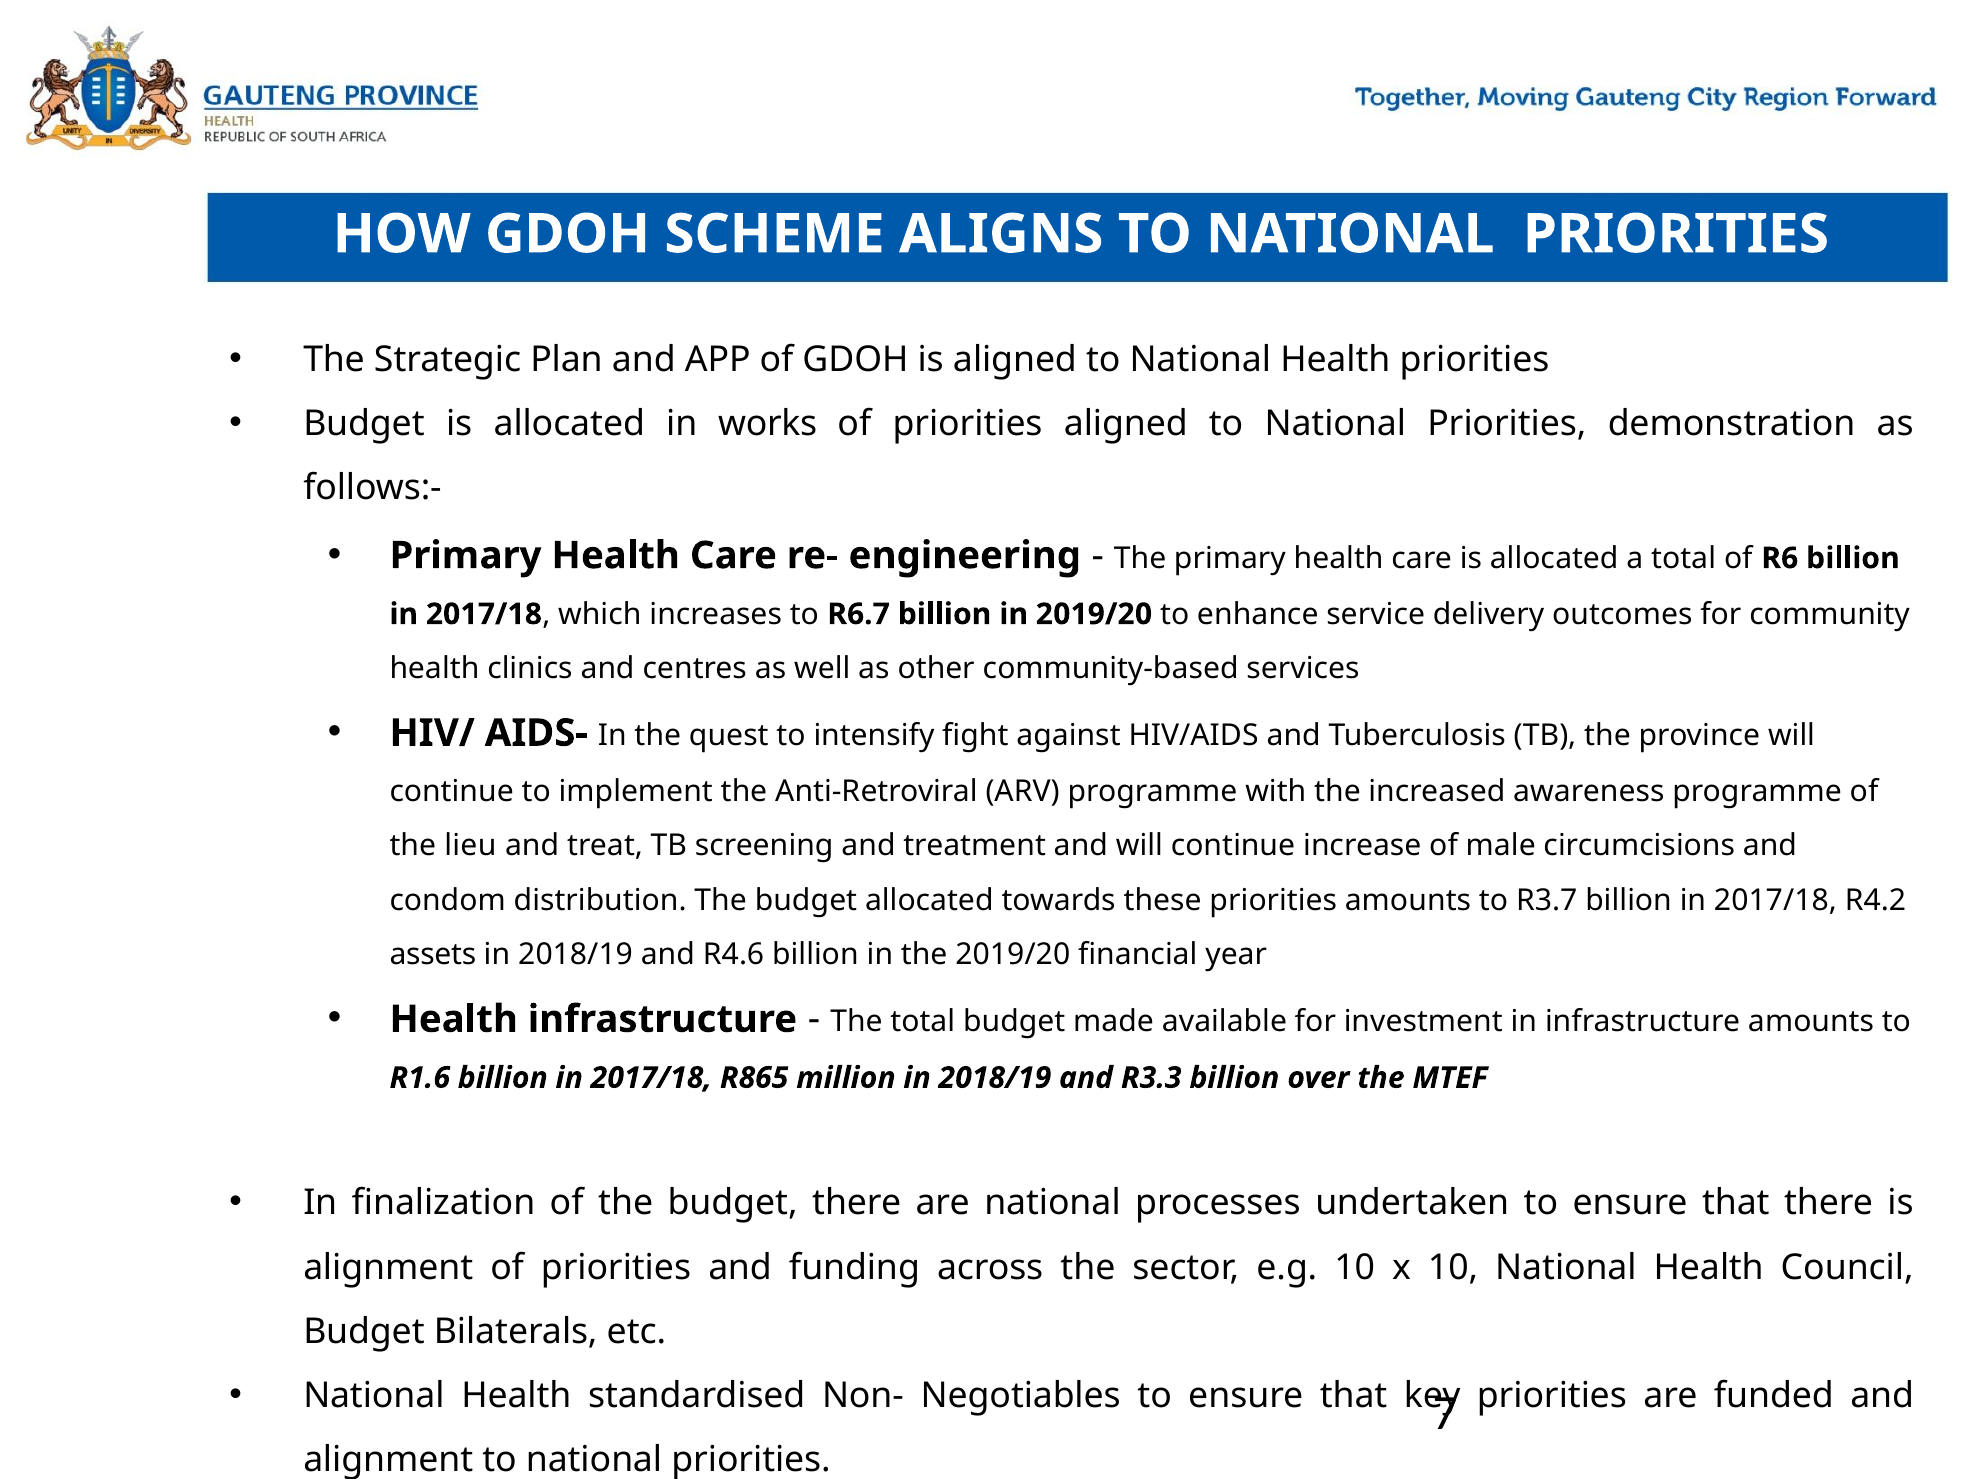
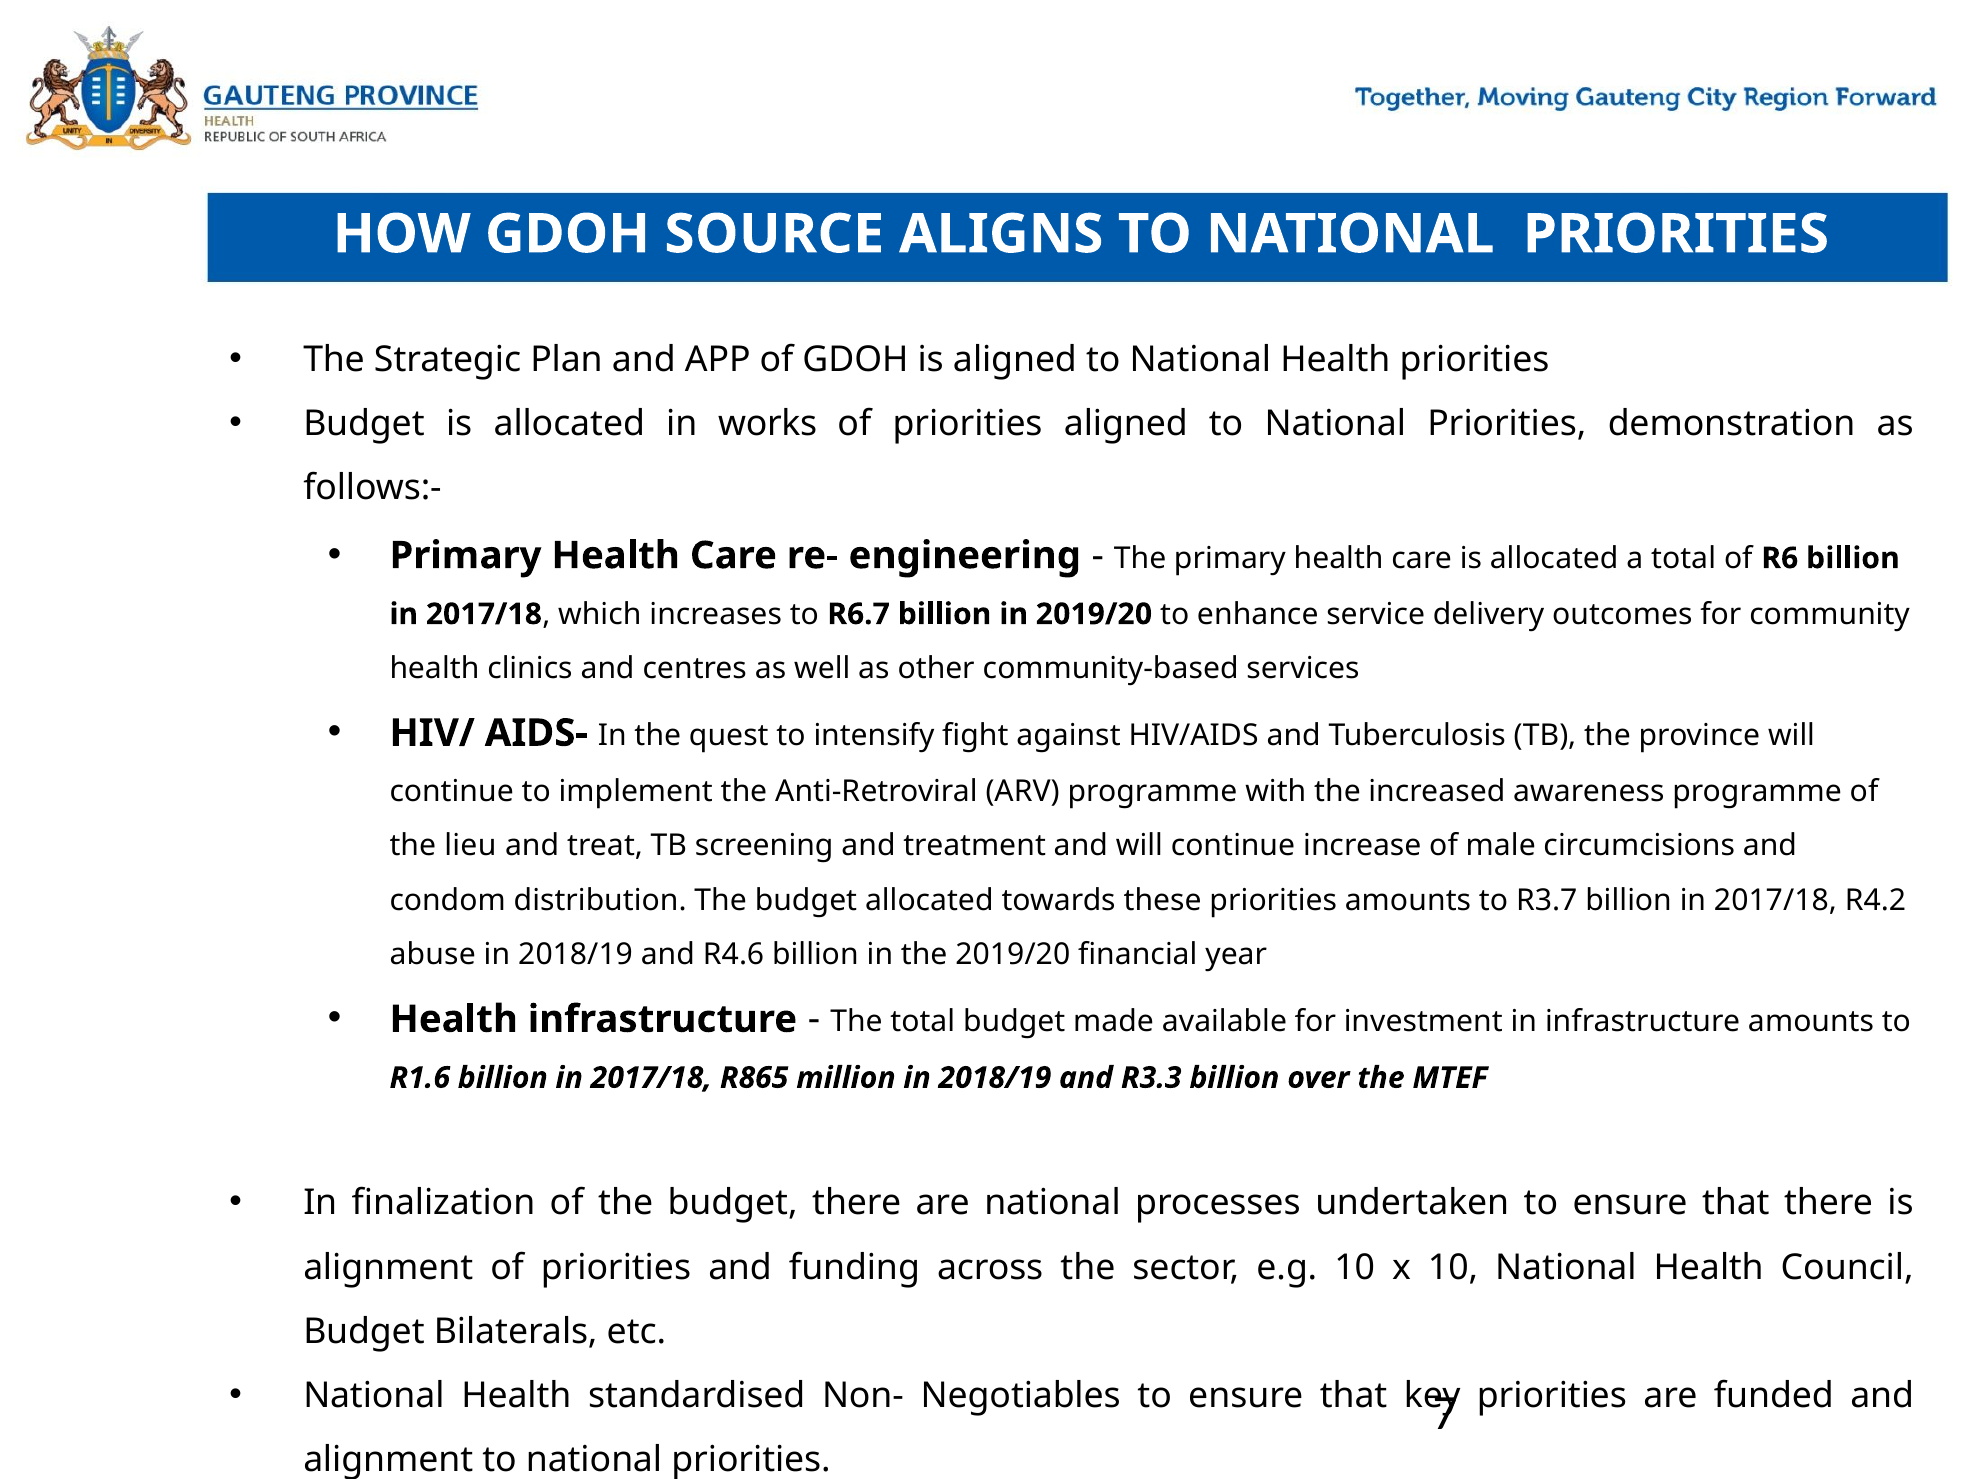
SCHEME: SCHEME -> SOURCE (774, 234)
assets: assets -> abuse (433, 955)
